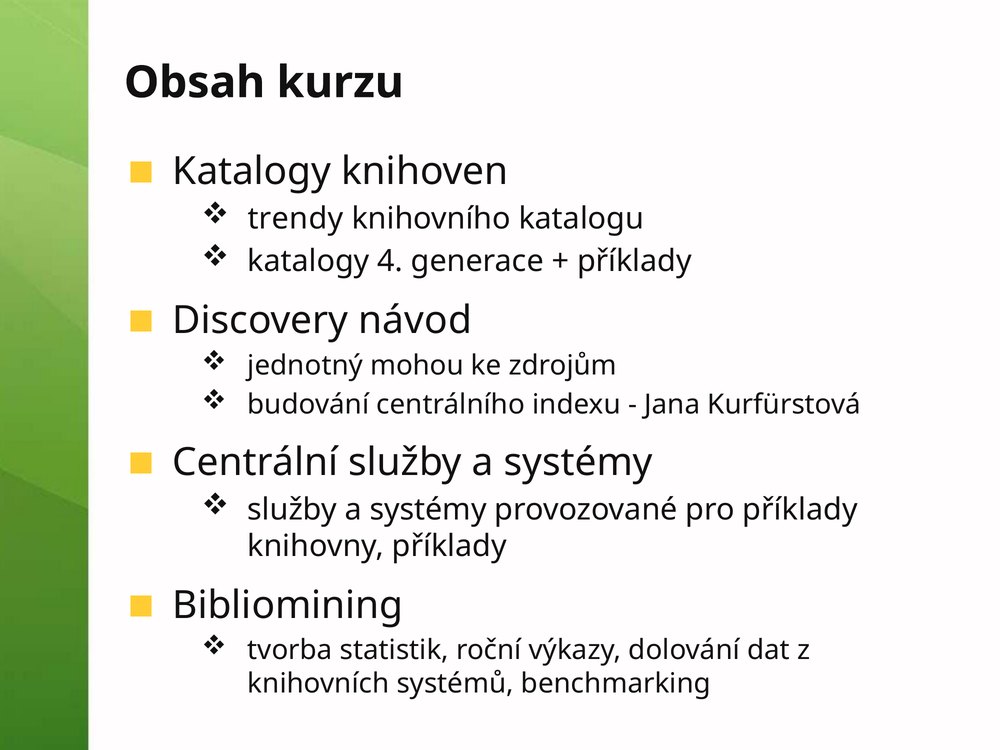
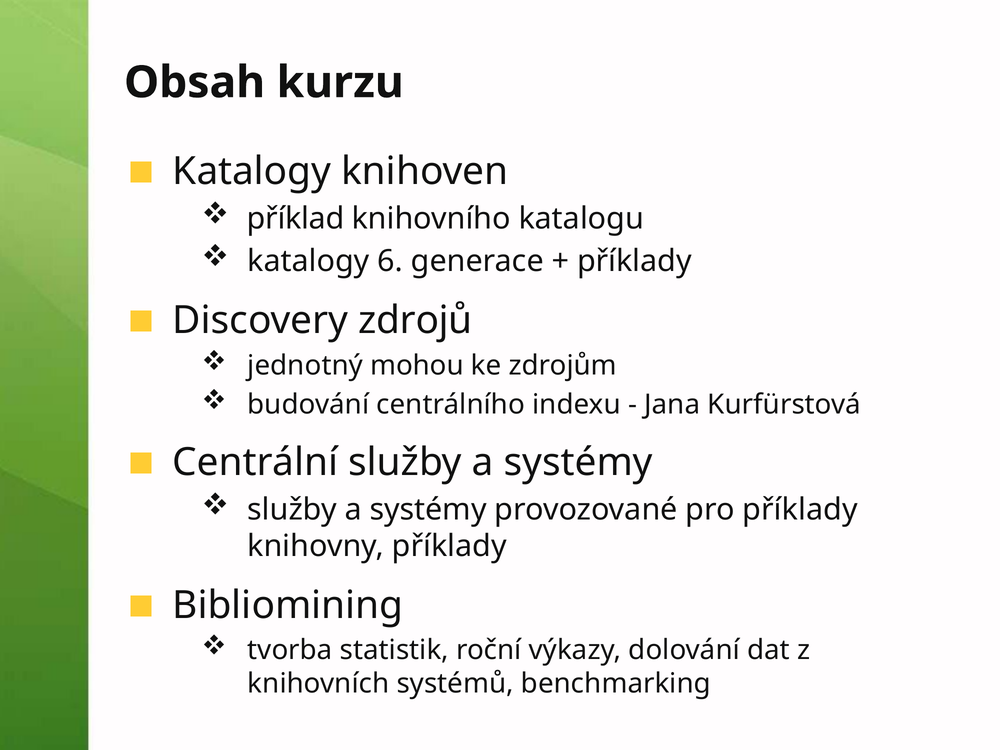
trendy: trendy -> příklad (296, 219)
4: 4 -> 6 (390, 261)
návod: návod -> zdrojů (415, 321)
